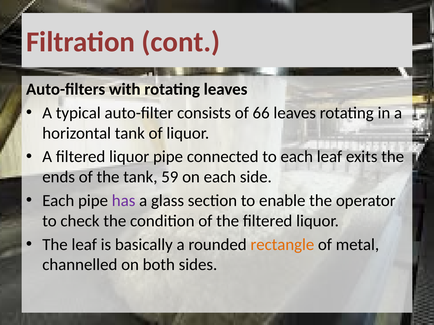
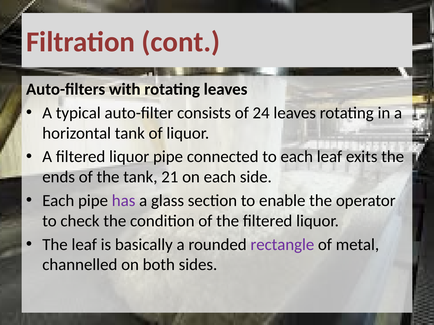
66: 66 -> 24 (261, 113)
59: 59 -> 21 (170, 177)
rectangle colour: orange -> purple (282, 245)
